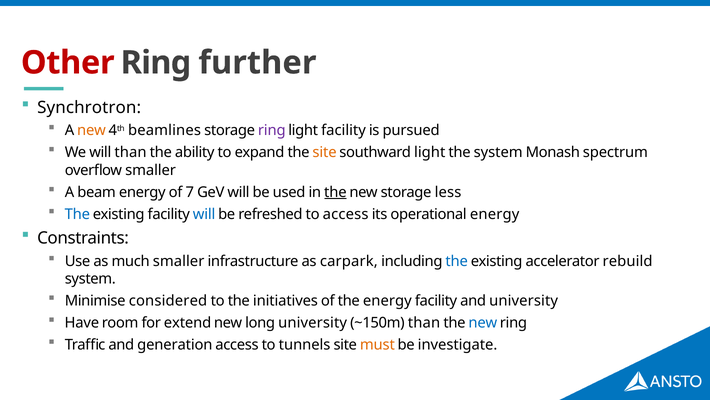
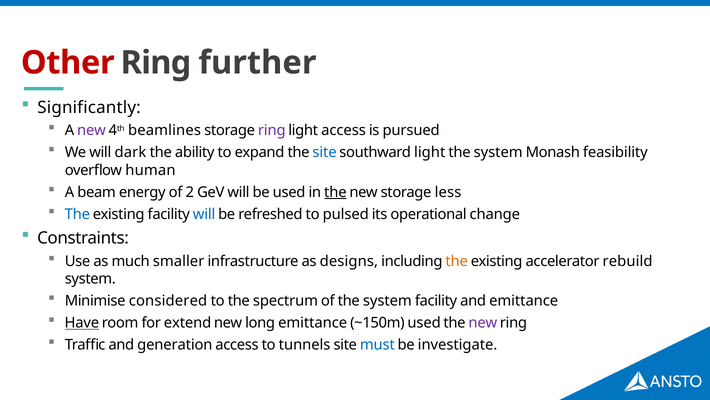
Synchrotron: Synchrotron -> Significantly (89, 107)
new colour: orange -> purple (91, 130)
light facility: facility -> access (344, 130)
will than: than -> dark (130, 152)
site colour: orange -> blue (325, 152)
spectrum: spectrum -> feasibility (615, 152)
overflow smaller: smaller -> human (150, 170)
7: 7 -> 2 (190, 192)
to access: access -> pulsed (346, 214)
operational energy: energy -> change (495, 214)
carpark: carpark -> designs (349, 261)
the colour: blue -> orange (457, 261)
initiatives: initiatives -> spectrum (285, 301)
of the energy: energy -> system (387, 301)
and university: university -> emittance (524, 301)
Have underline: none -> present (82, 322)
long university: university -> emittance (313, 322)
~150m than: than -> used (424, 322)
new colour: blue -> purple (483, 322)
must colour: orange -> blue (377, 344)
